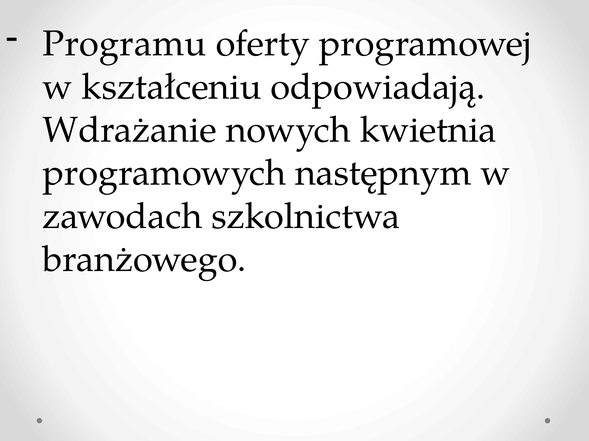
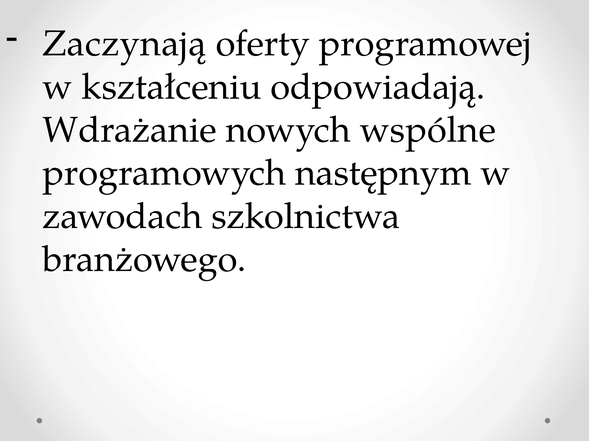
Programu: Programu -> Zaczynają (124, 44)
kwietnia: kwietnia -> wspólne (428, 130)
